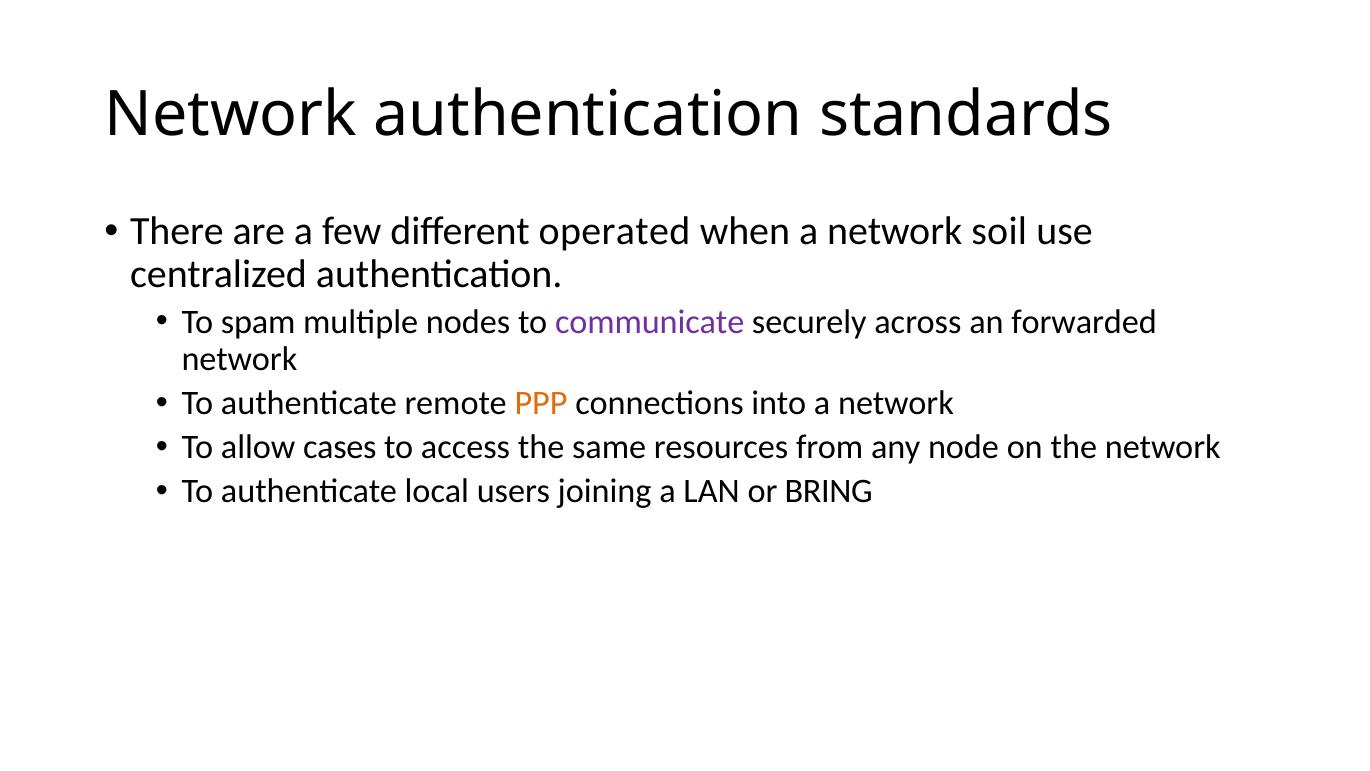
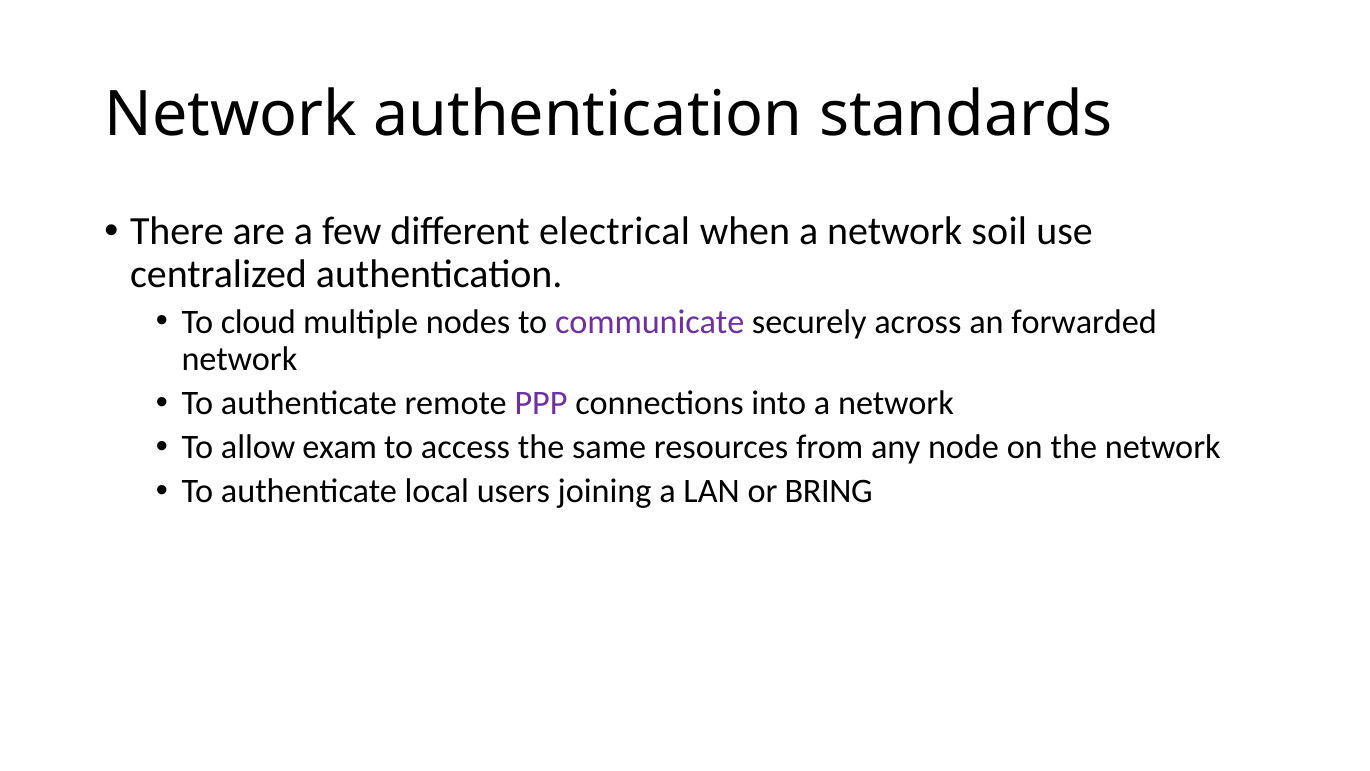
operated: operated -> electrical (615, 232)
spam: spam -> cloud (258, 322)
PPP colour: orange -> purple (541, 403)
cases: cases -> exam (340, 447)
